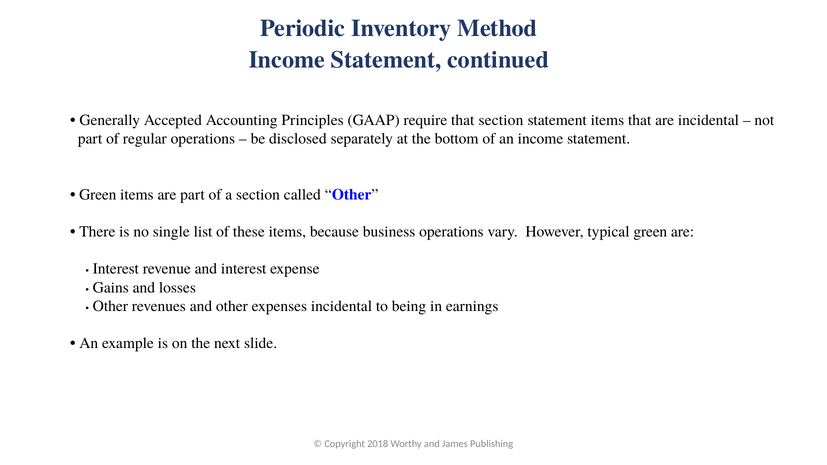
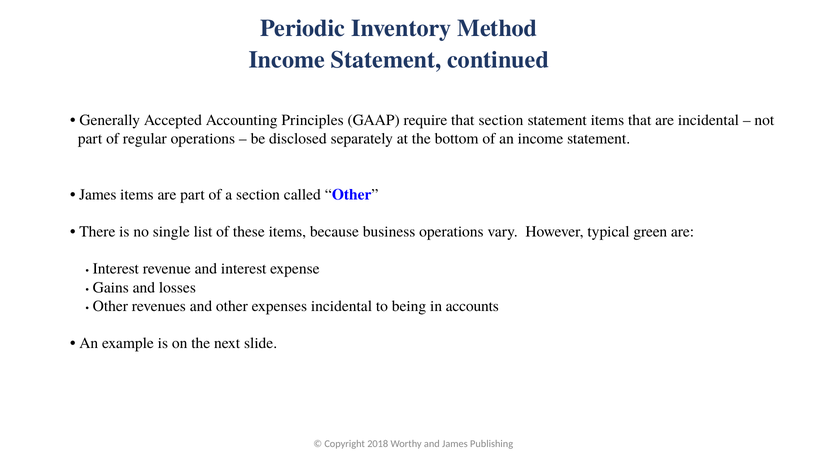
Green: Green -> James (98, 195)
earnings: earnings -> accounts (472, 306)
